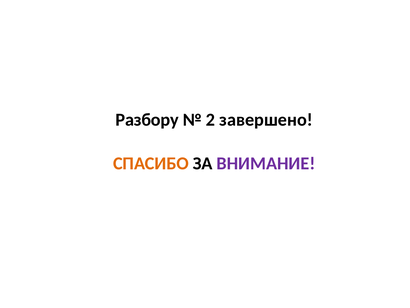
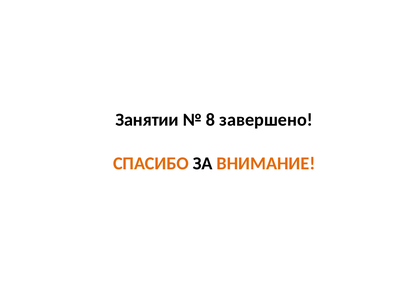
Разбору: Разбору -> Занятии (147, 120)
2: 2 -> 8 (211, 120)
ВНИМАНИЕ colour: purple -> orange (266, 163)
